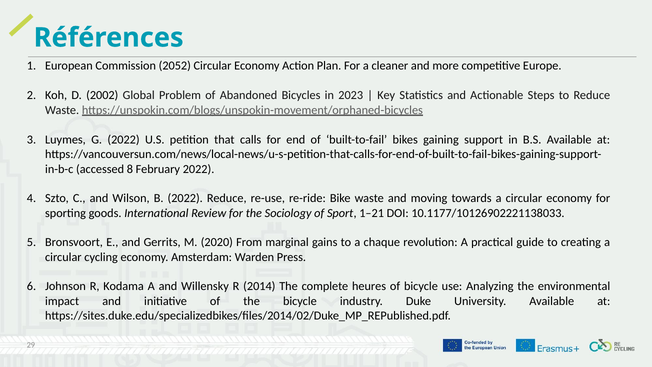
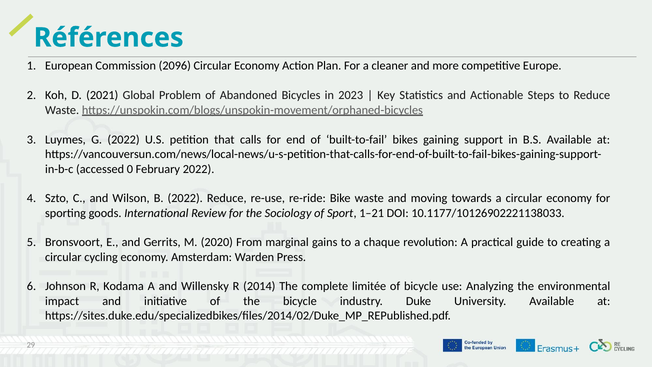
2052: 2052 -> 2096 (175, 66)
2002: 2002 -> 2021 (102, 95)
8: 8 -> 0 (130, 169)
heures: heures -> limitée (369, 286)
